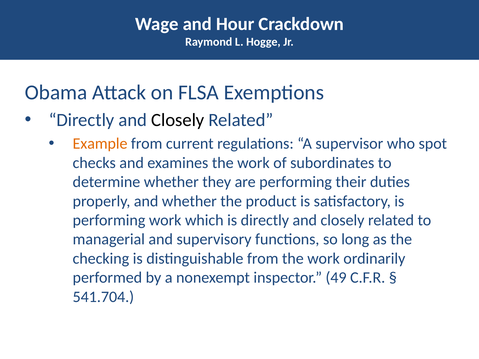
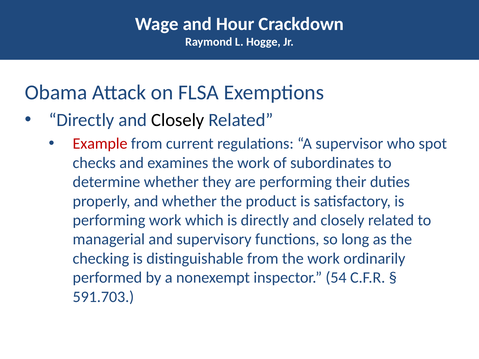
Example colour: orange -> red (100, 144)
49: 49 -> 54 (336, 278)
541.704: 541.704 -> 591.703 (103, 297)
